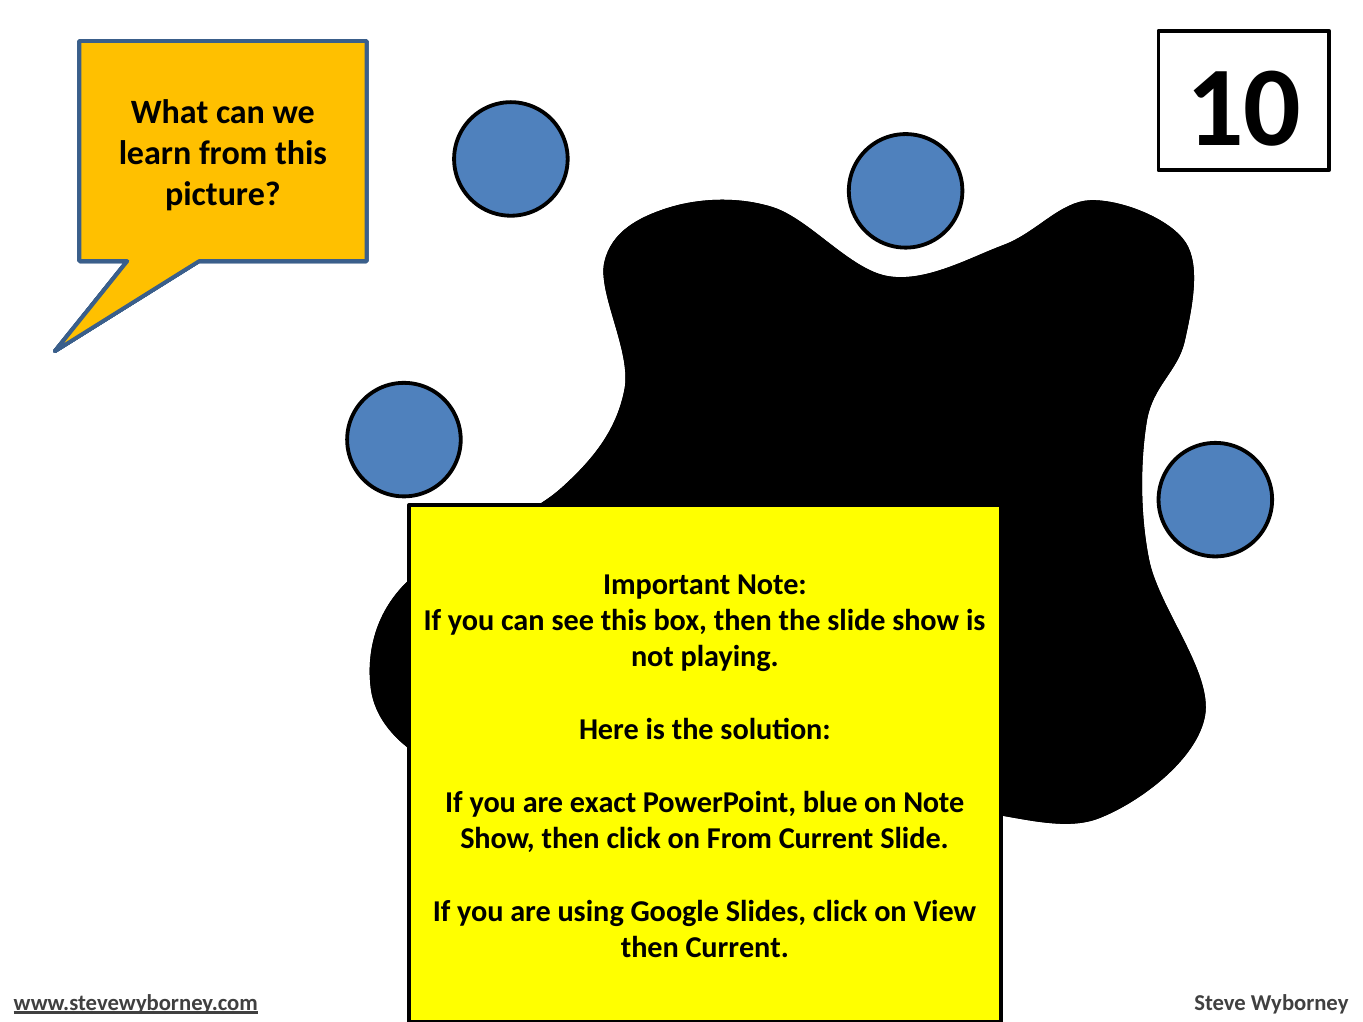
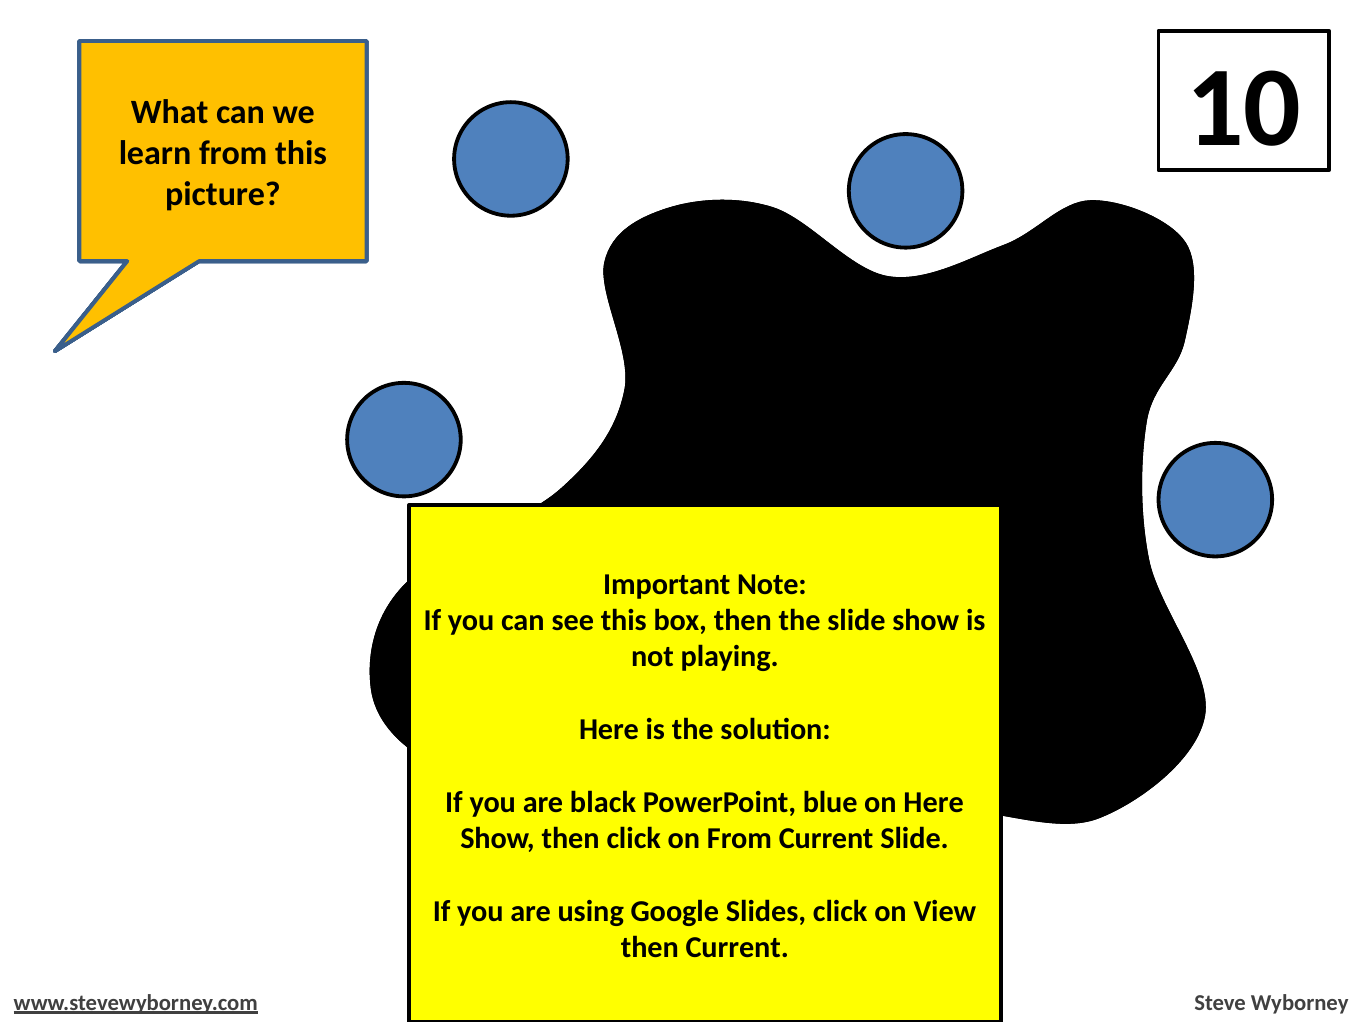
exact: exact -> black (603, 802)
on Note: Note -> Here (934, 802)
